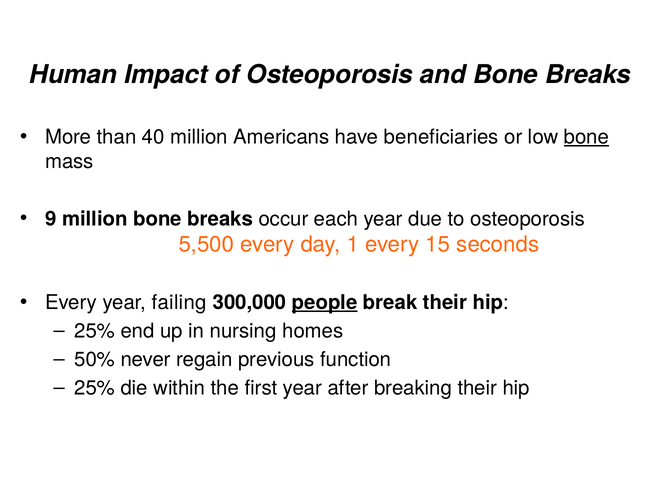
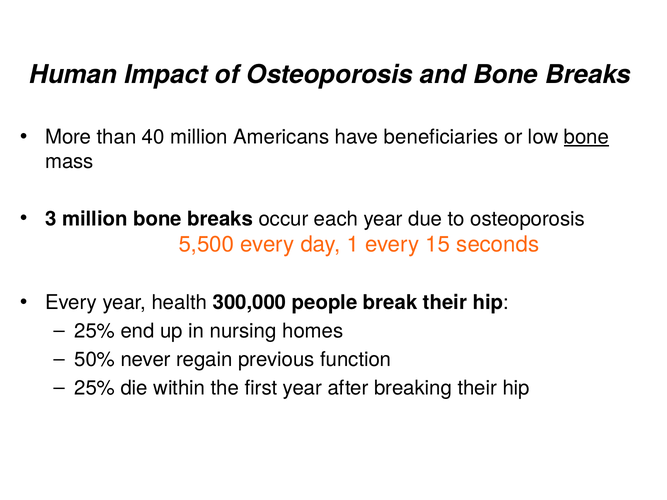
9: 9 -> 3 (51, 219)
failing: failing -> health (179, 303)
people underline: present -> none (325, 303)
